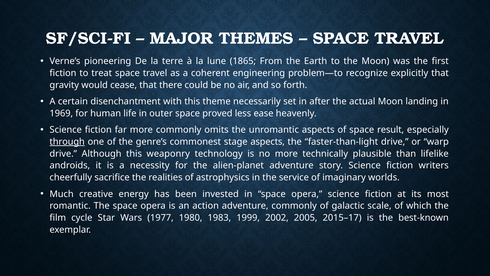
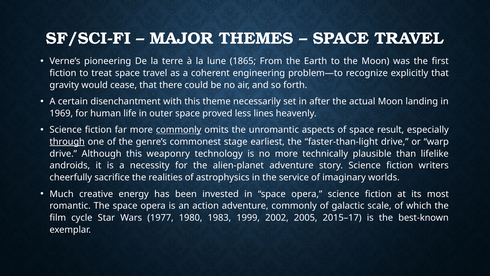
ease: ease -> lines (264, 113)
commonly underline: none -> present (179, 130)
stage aspects: aspects -> earliest (268, 142)
